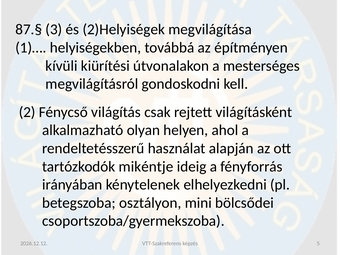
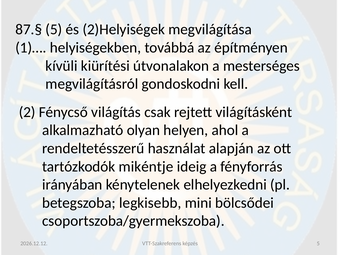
87.§ 3: 3 -> 5 (54, 30)
osztályon: osztályon -> legkisebb (150, 203)
